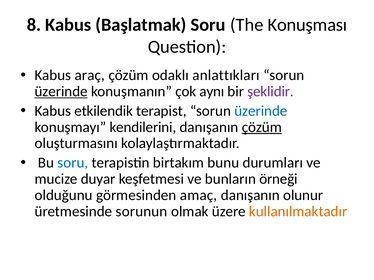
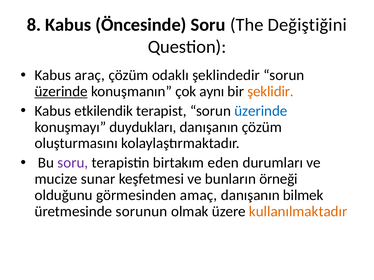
Başlatmak: Başlatmak -> Öncesinde (141, 25)
Konuşması: Konuşması -> Değiştiğini (307, 25)
anlattıkları: anlattıkları -> şeklindedir (226, 75)
şeklidir colour: purple -> orange (271, 92)
kendilerini: kendilerini -> duydukları (143, 127)
çözüm underline: present -> none (262, 127)
soru colour: blue -> purple (73, 163)
bunu: bunu -> eden (223, 163)
duyar: duyar -> sunar (98, 179)
olunur: olunur -> bilmek (303, 195)
